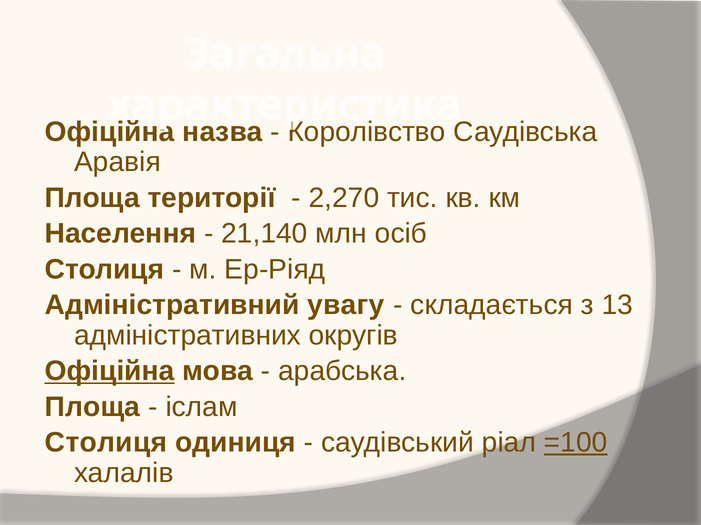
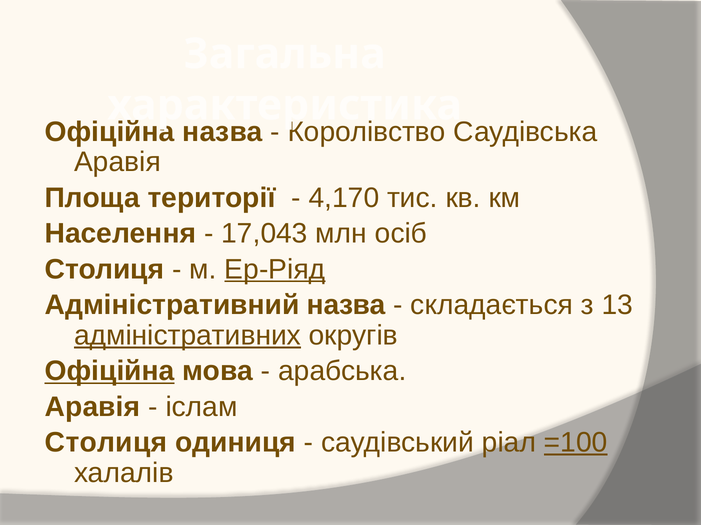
2,270: 2,270 -> 4,170 (344, 198)
21,140: 21,140 -> 17,043 (264, 234)
Ер-Ріяд underline: none -> present (275, 270)
Адміністративний увагу: увагу -> назва (346, 305)
адміністративних underline: none -> present (188, 336)
Площа: Площа -> Аравія (92, 407)
